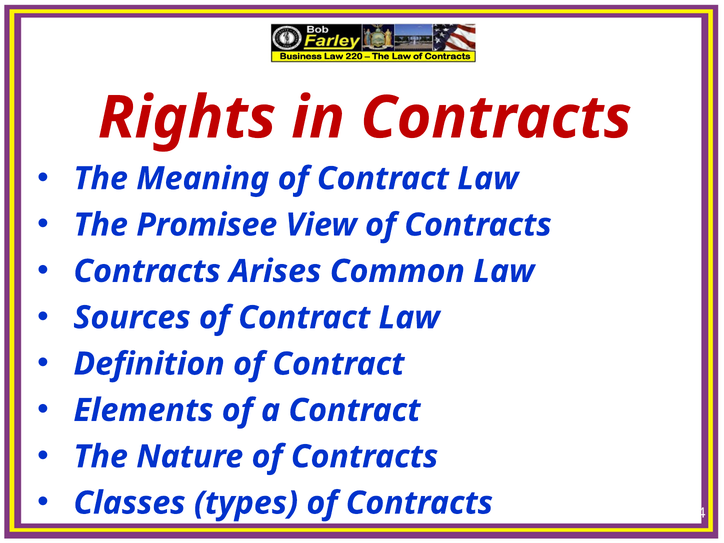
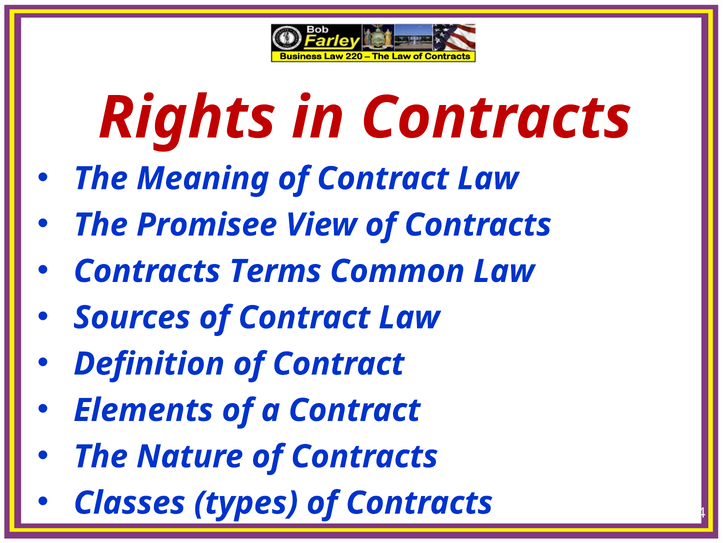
Arises: Arises -> Terms (275, 271)
